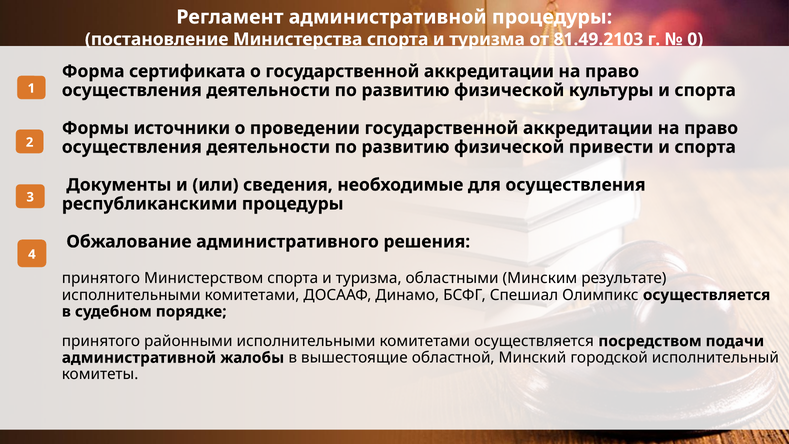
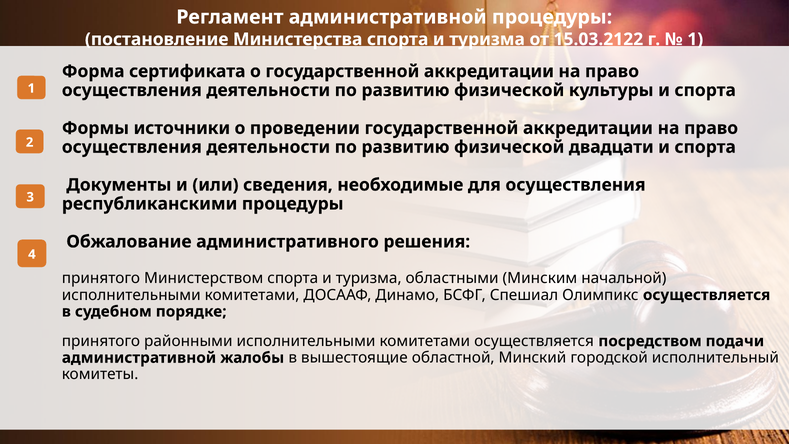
81.49.2103: 81.49.2103 -> 15.03.2122 (598, 39)
0: 0 -> 1 (695, 39)
привести: привести -> двадцати (611, 147)
результате: результате -> начальной (624, 278)
